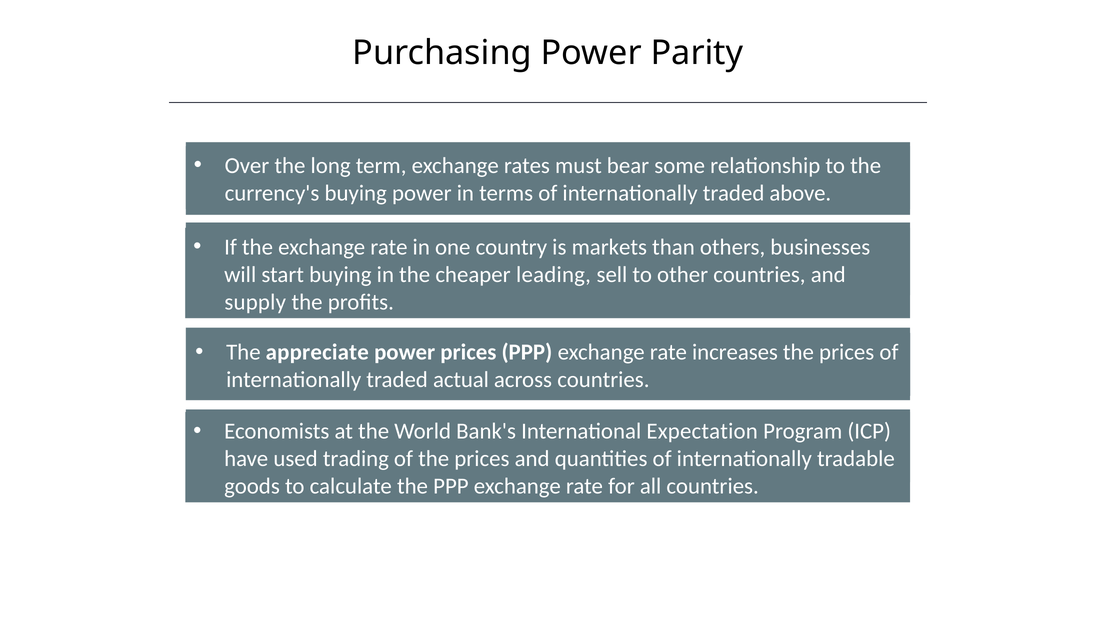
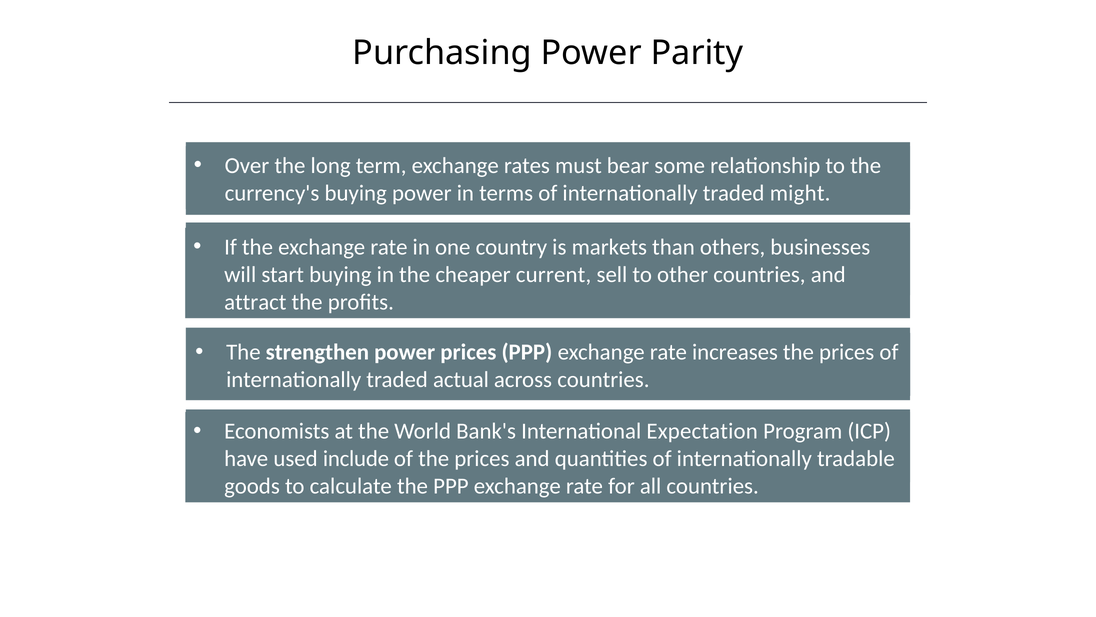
above: above -> might (800, 193)
leading: leading -> current (554, 274)
supply: supply -> attract (255, 302)
appreciate: appreciate -> strengthen (317, 352)
trading: trading -> include (356, 458)
